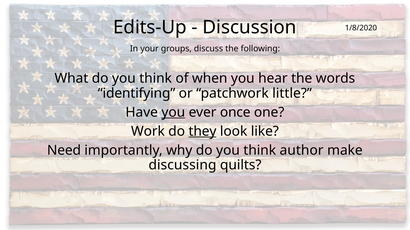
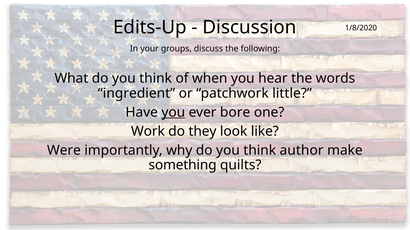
identifying: identifying -> ingredient (136, 93)
once: once -> bore (235, 113)
they underline: present -> none (203, 132)
Need: Need -> Were (64, 151)
discussing: discussing -> something (183, 165)
